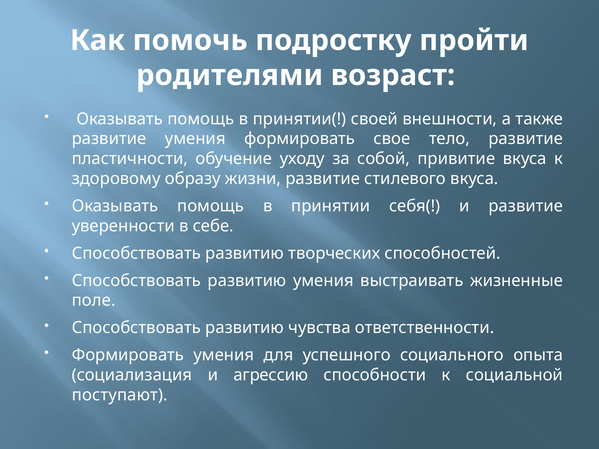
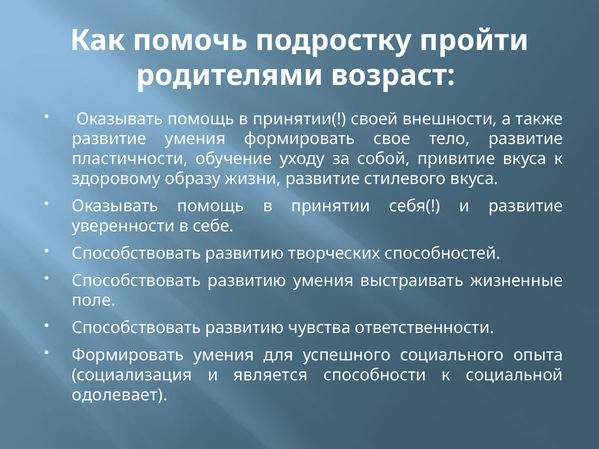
агрессию: агрессию -> является (271, 375)
поступают: поступают -> одолевает (120, 395)
